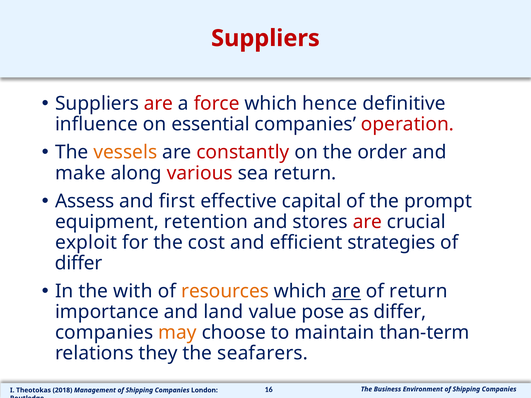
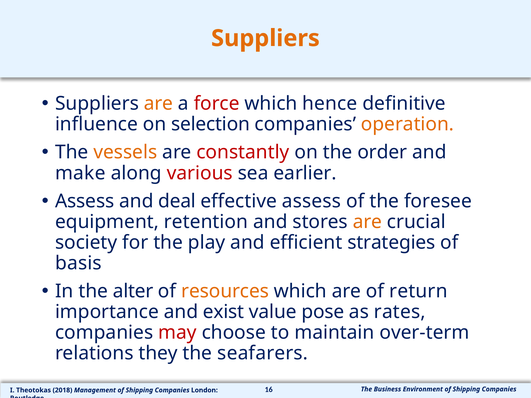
Suppliers colour: red -> orange (265, 38)
are colour: red -> orange (158, 104)
essential: essential -> selection (211, 124)
operation colour: red -> orange (408, 124)
sea return: return -> earlier (305, 173)
first: first -> deal (177, 201)
effective capital: capital -> assess (312, 201)
prompt: prompt -> foresee (438, 201)
are colour: red -> orange (367, 222)
exploit: exploit -> society (86, 243)
cost: cost -> play (207, 243)
differ: differ -> basis (78, 263)
with: with -> alter (133, 291)
are underline: present -> none (346, 291)
land: land -> exist (224, 312)
as differ: differ -> rates (400, 312)
may colour: orange -> red (177, 333)
than-term: than-term -> over-term (424, 333)
